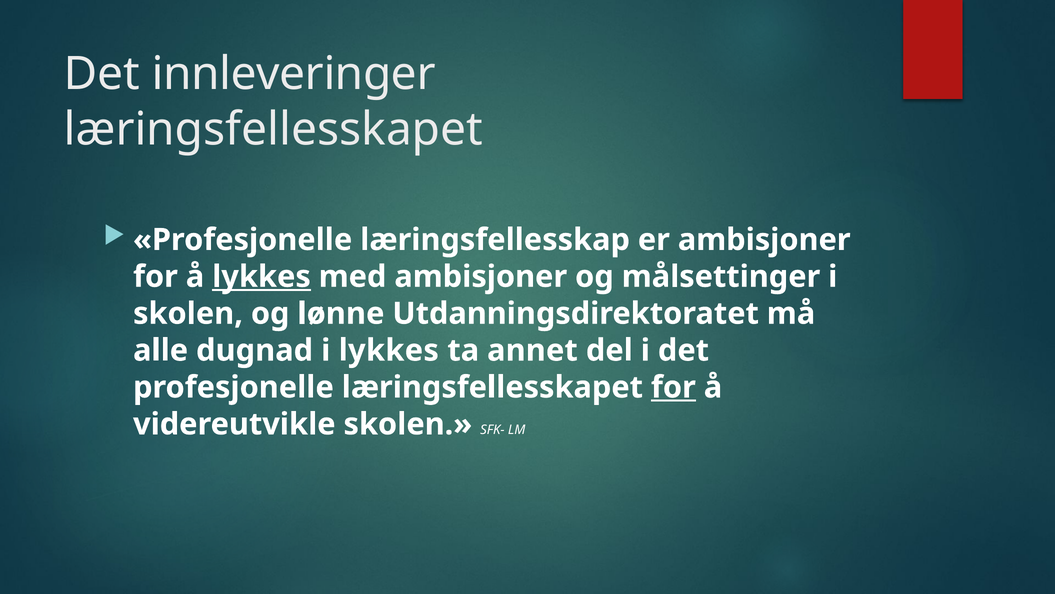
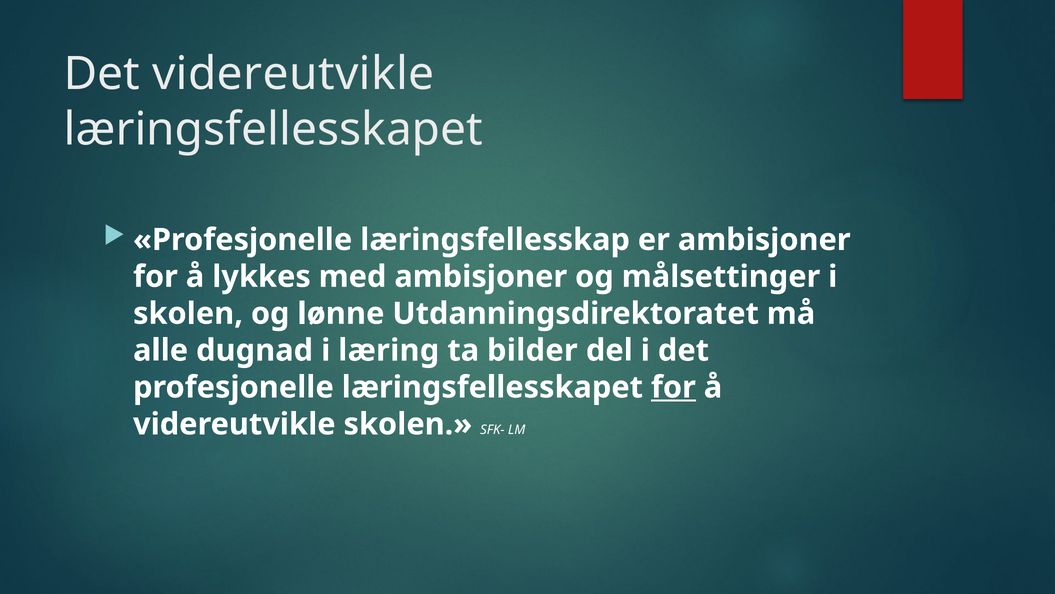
Det innleveringer: innleveringer -> videreutvikle (293, 74)
lykkes underline: present -> none (261, 276)
i lykkes: lykkes -> læring (389, 350)
annet: annet -> bilder (532, 350)
